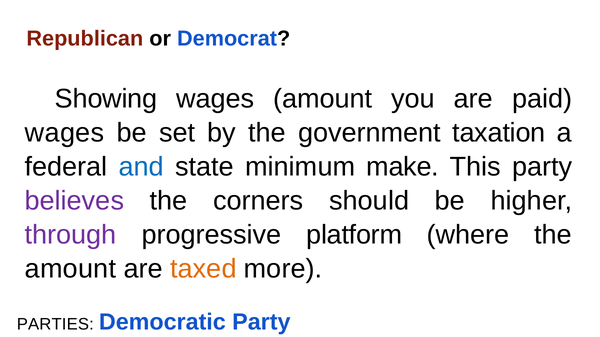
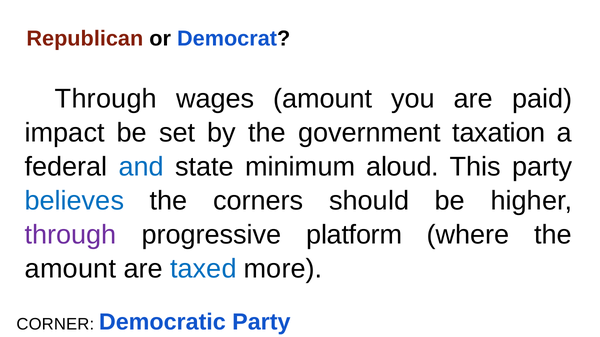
Showing: Showing -> Through (106, 99)
wages: wages -> impact (65, 133)
make: make -> aloud (403, 167)
believes colour: purple -> blue (74, 201)
taxed colour: orange -> blue (203, 269)
PARTIES: PARTIES -> CORNER (55, 325)
